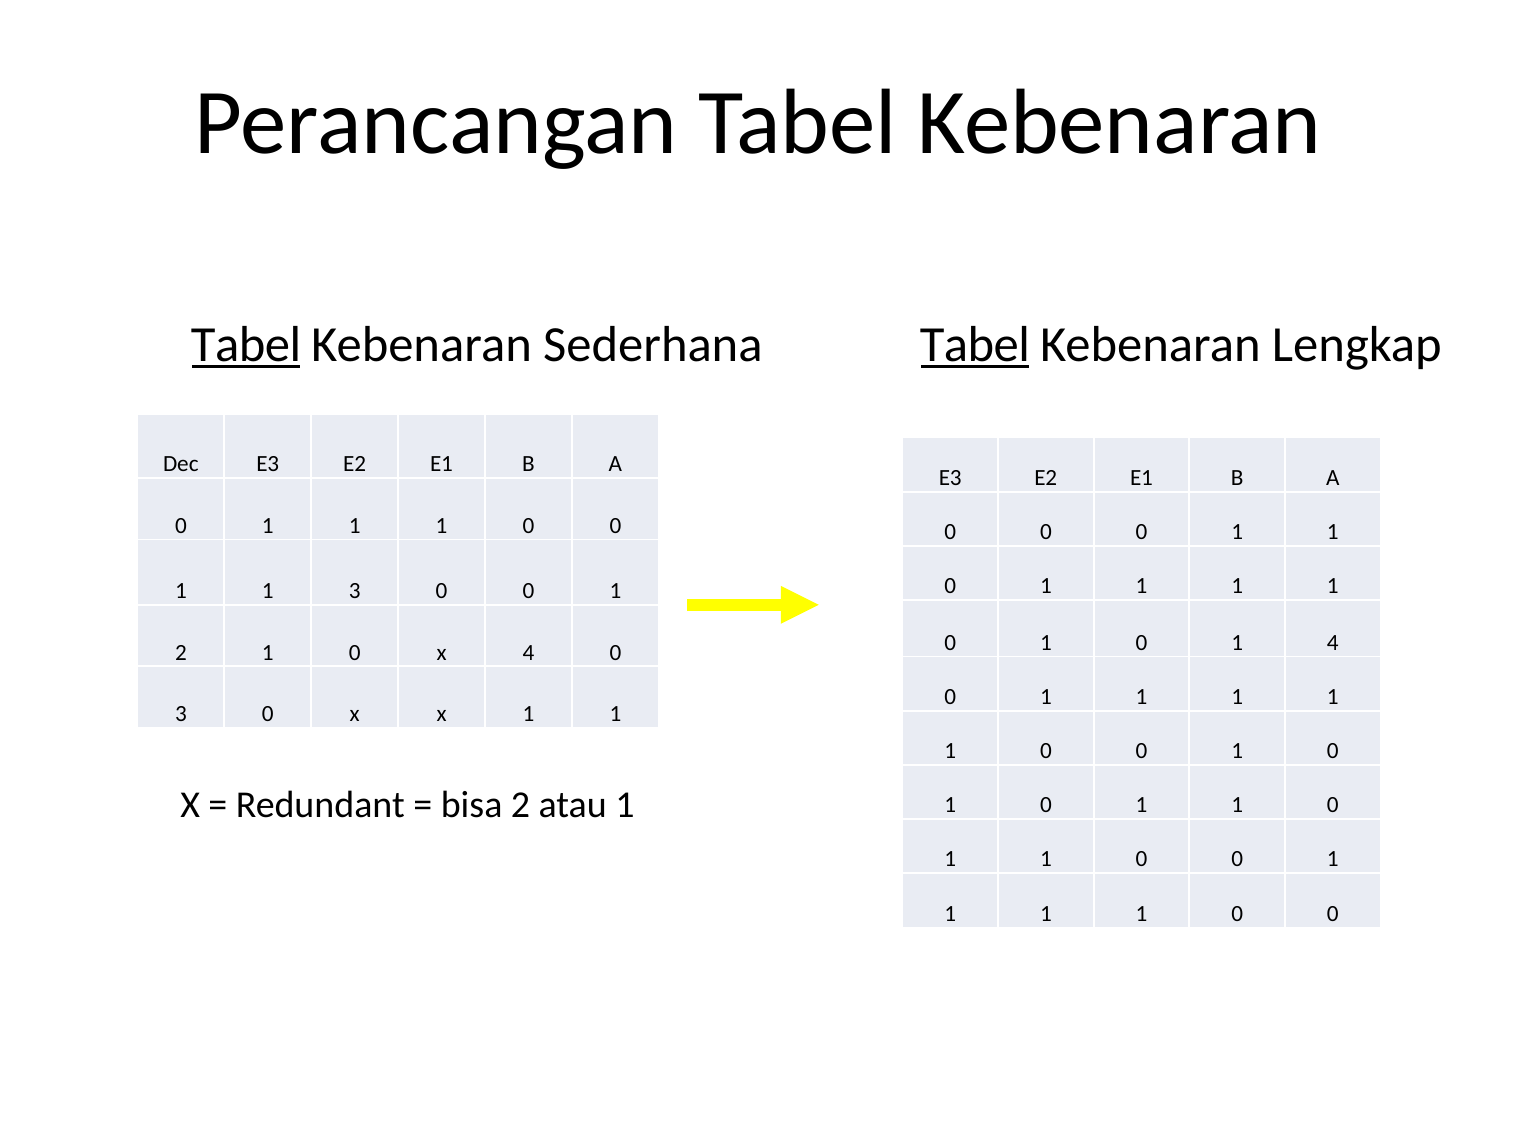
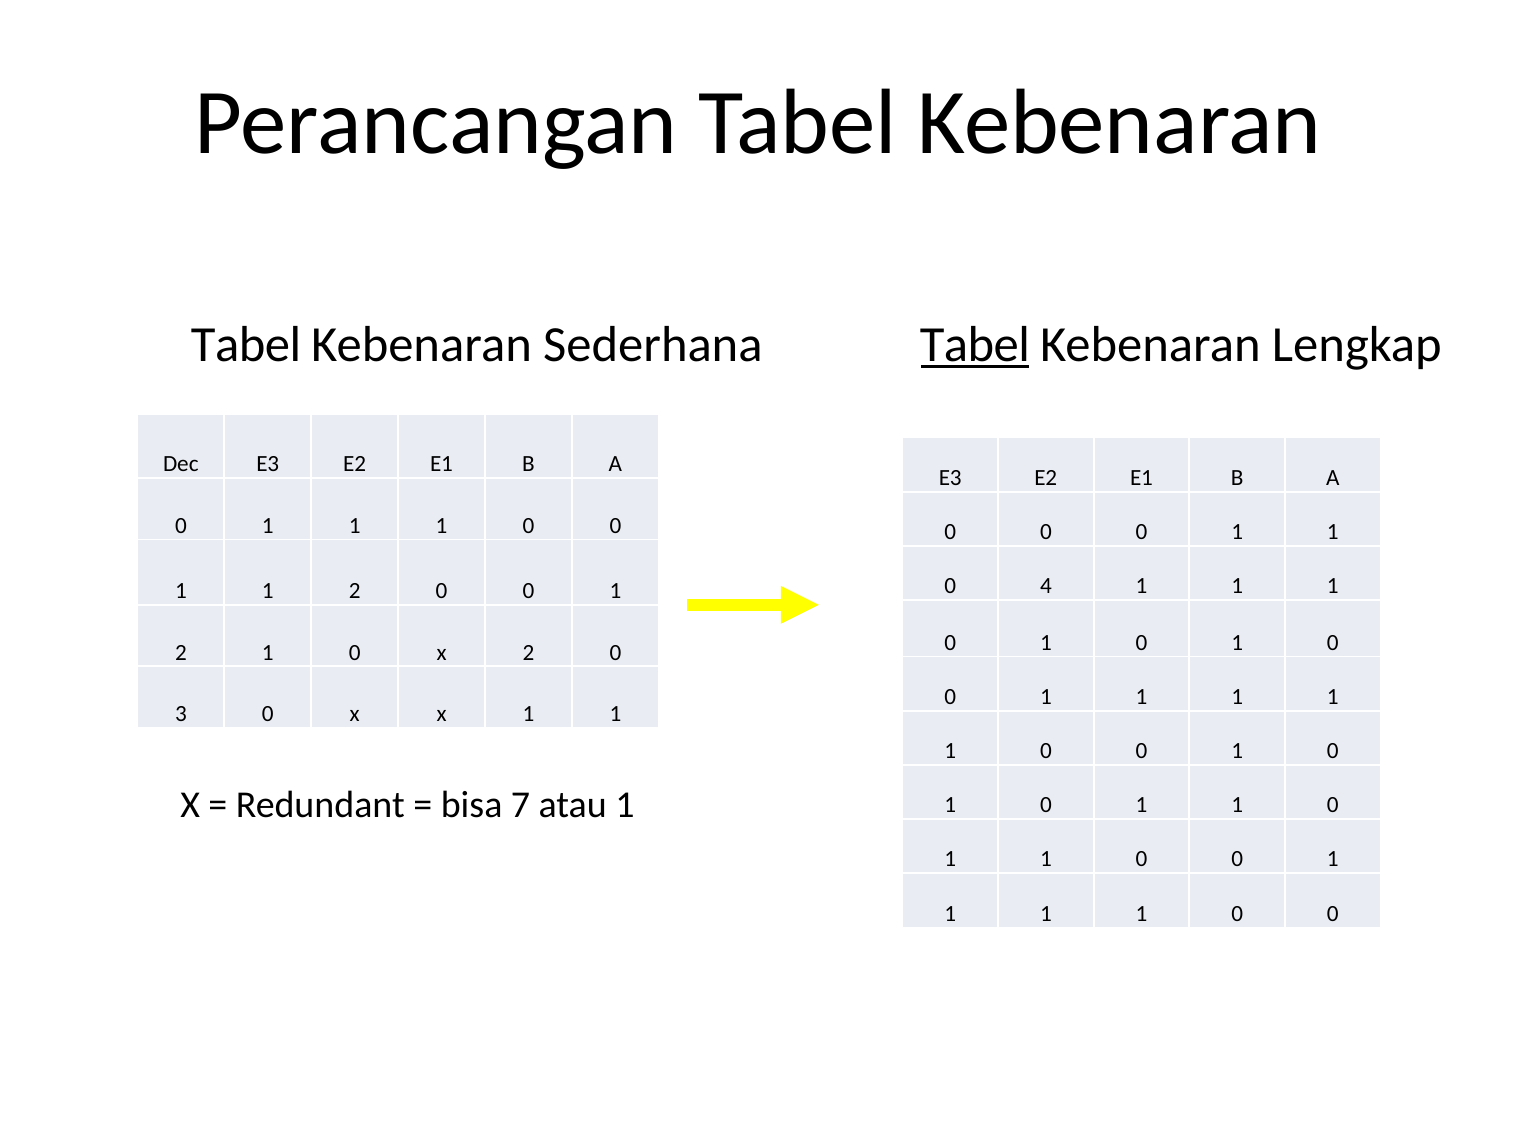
Tabel underline: present -> none (246, 345)
1: 1 -> 4 (1046, 586)
1 1 3: 3 -> 2 (355, 591)
4: 4 -> 0 (1333, 643)
x 4: 4 -> 2 (529, 653)
bisa 2: 2 -> 7 (520, 805)
